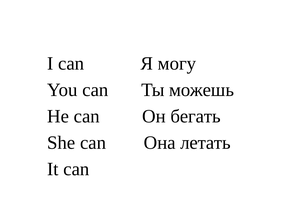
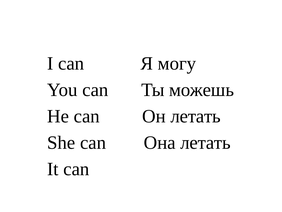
Он бегать: бегать -> летать (196, 116)
